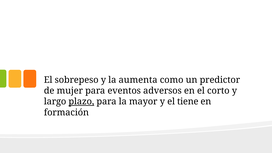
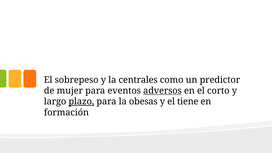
aumenta: aumenta -> centrales (138, 80)
adversos underline: none -> present (162, 91)
mayor: mayor -> obesas (143, 102)
